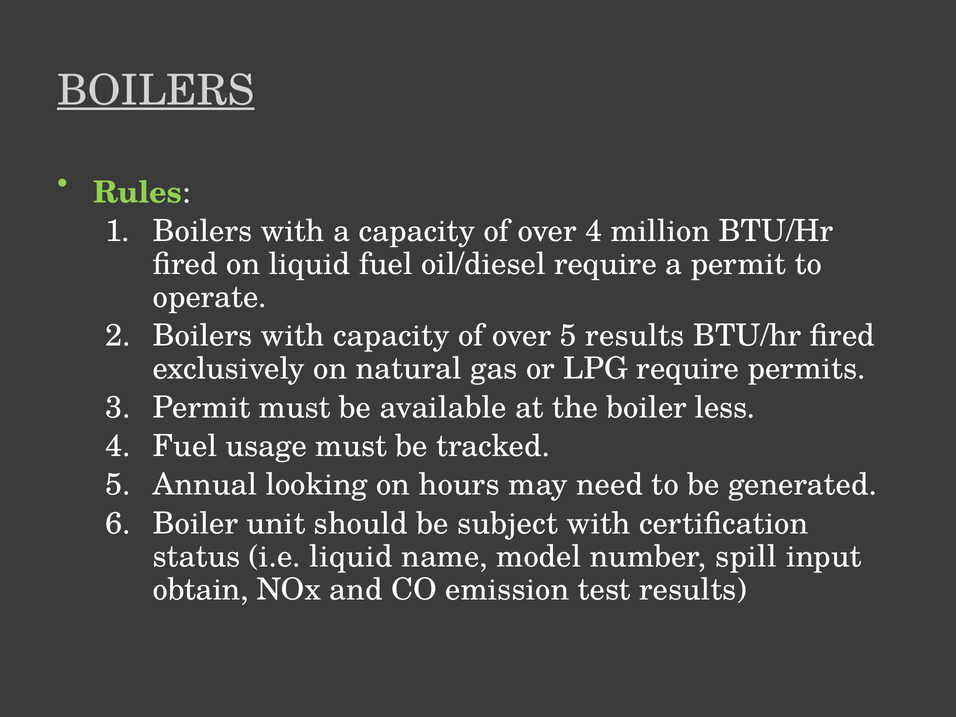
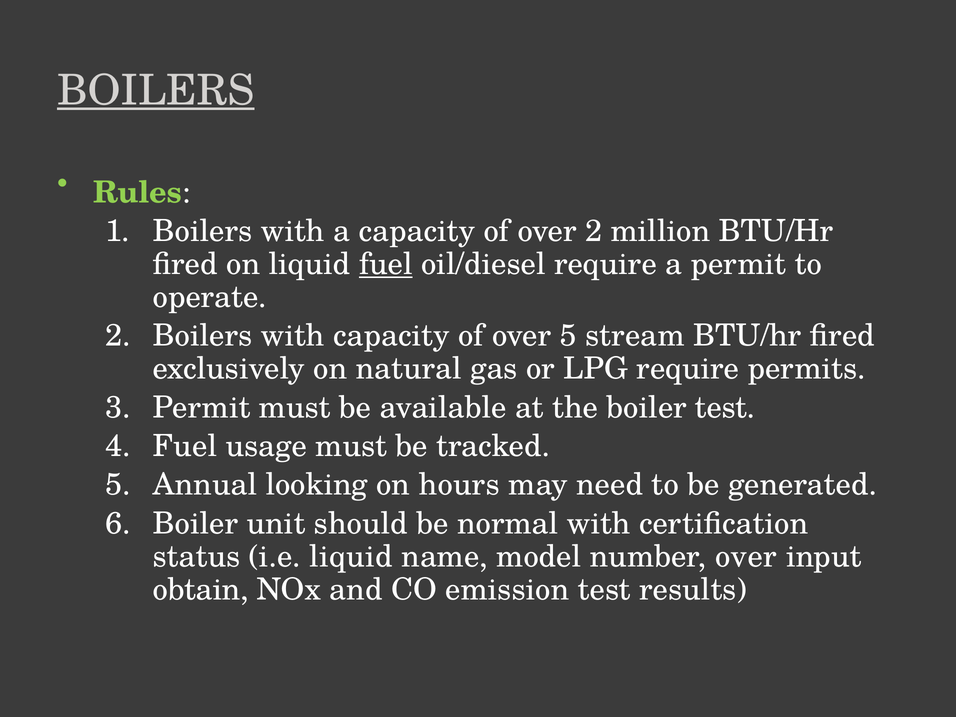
over 4: 4 -> 2 (594, 231)
fuel underline: none -> present (386, 264)
5 results: results -> stream (635, 336)
boiler less: less -> test (725, 407)
subject: subject -> normal (508, 524)
number spill: spill -> over (746, 556)
